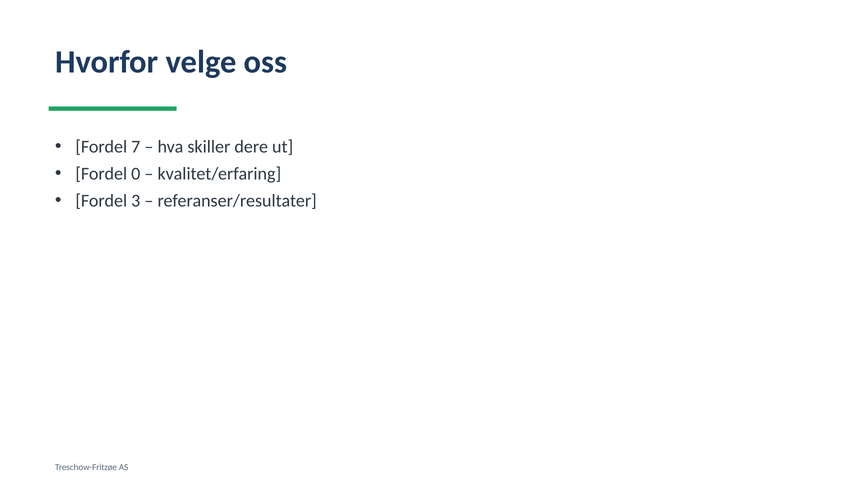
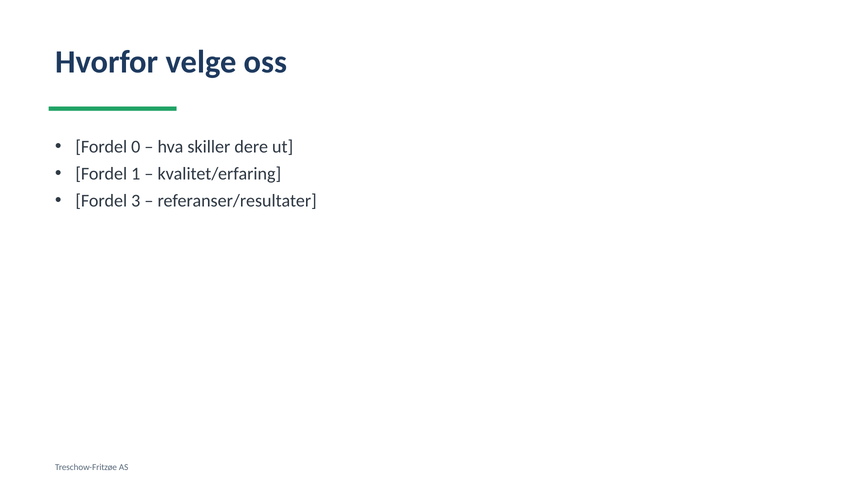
7: 7 -> 0 (136, 147)
0: 0 -> 1 (136, 174)
